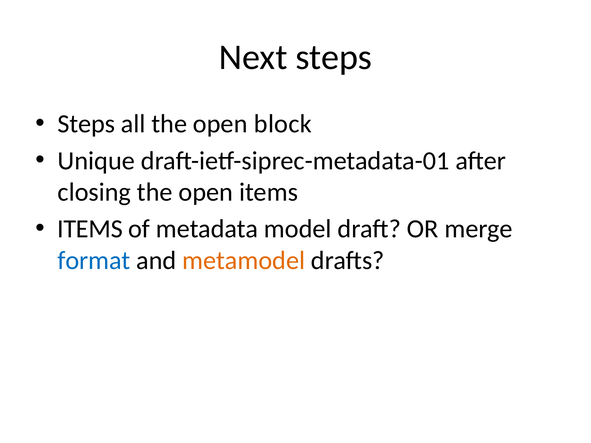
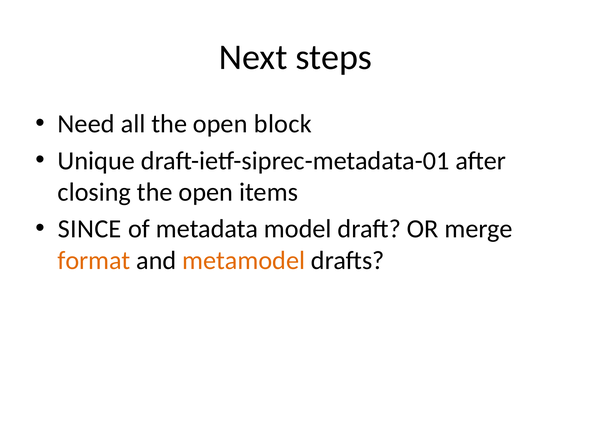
Steps: Steps -> Need (86, 124)
ITEMS: ITEMS -> SINCE (90, 229)
format colour: blue -> orange (94, 261)
